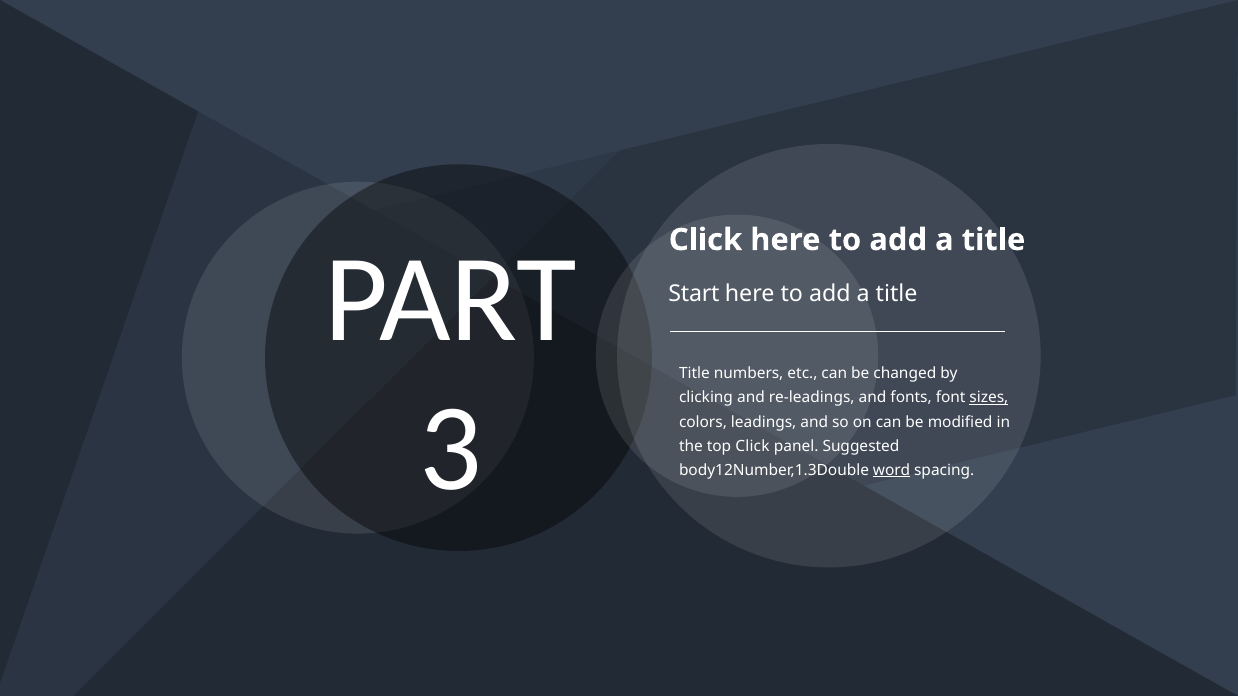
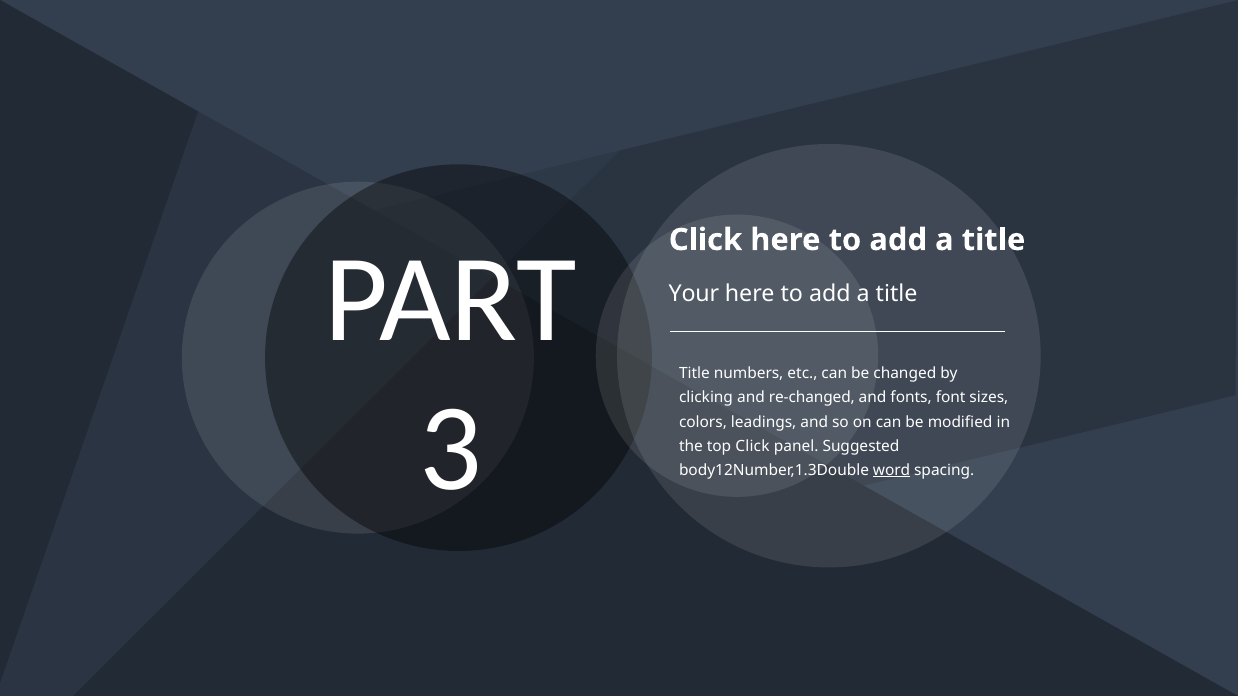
Start: Start -> Your (694, 294)
re-leadings: re-leadings -> re-changed (812, 398)
sizes underline: present -> none (989, 398)
